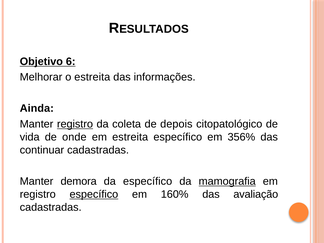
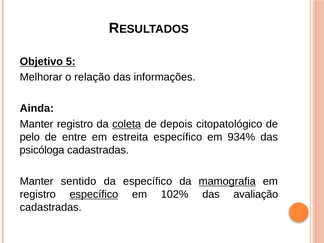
6: 6 -> 5 (71, 61)
o estreita: estreita -> relação (92, 77)
registro underline: present -> none (75, 124)
coleta underline: none -> present (127, 124)
vida: vida -> pelo (30, 137)
onde: onde -> entre (74, 137)
356%: 356% -> 934% (241, 137)
continuar: continuar -> psicóloga (42, 150)
demora: demora -> sentido (79, 181)
160%: 160% -> 102% (175, 194)
